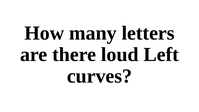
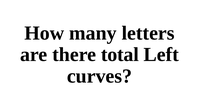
loud: loud -> total (120, 55)
